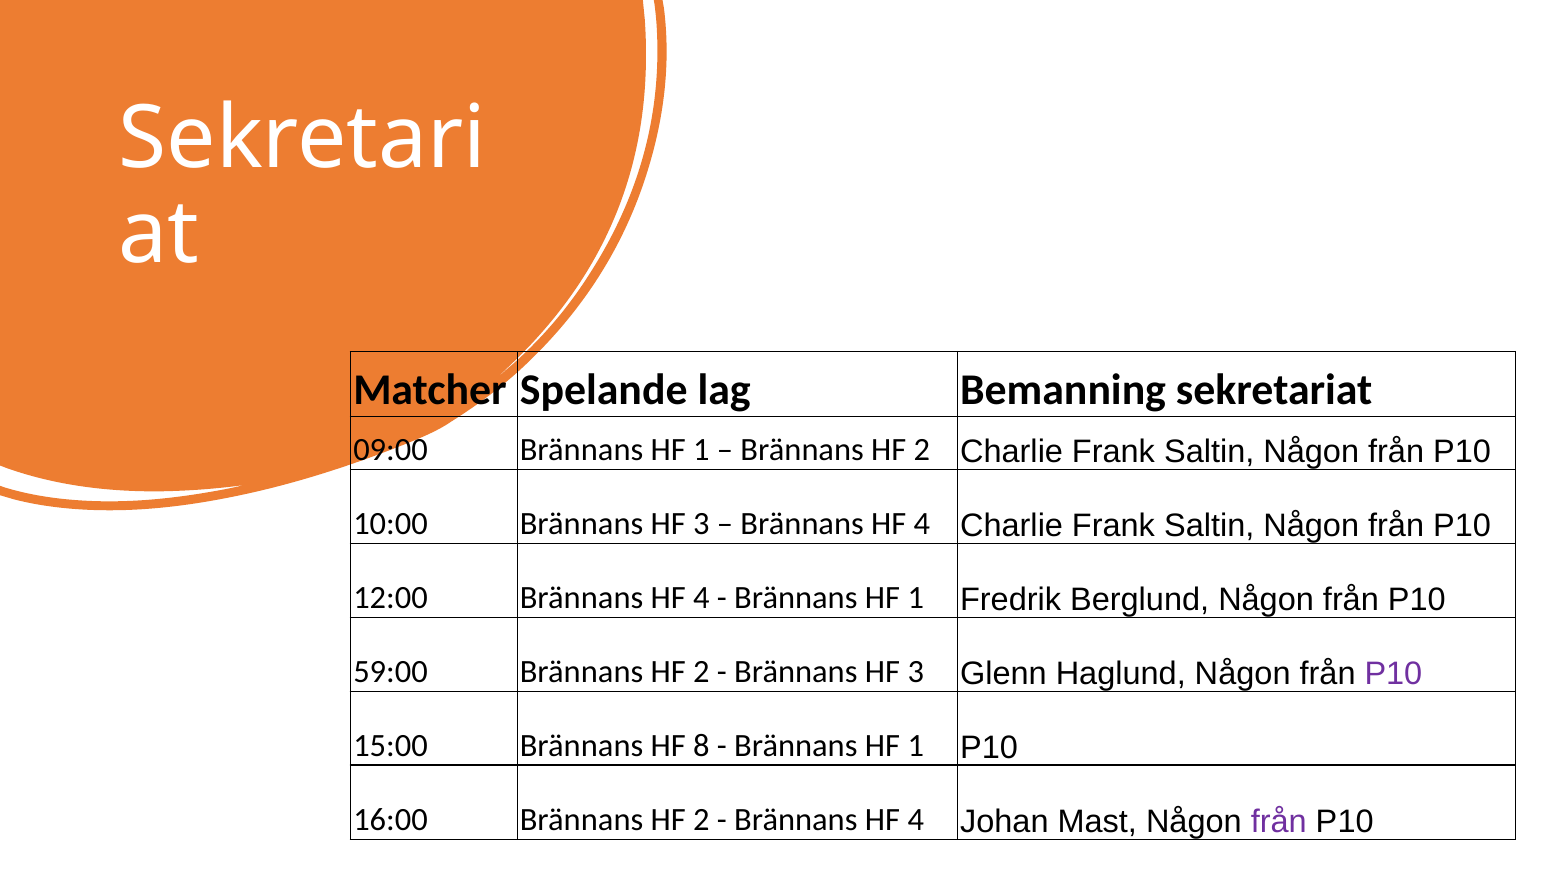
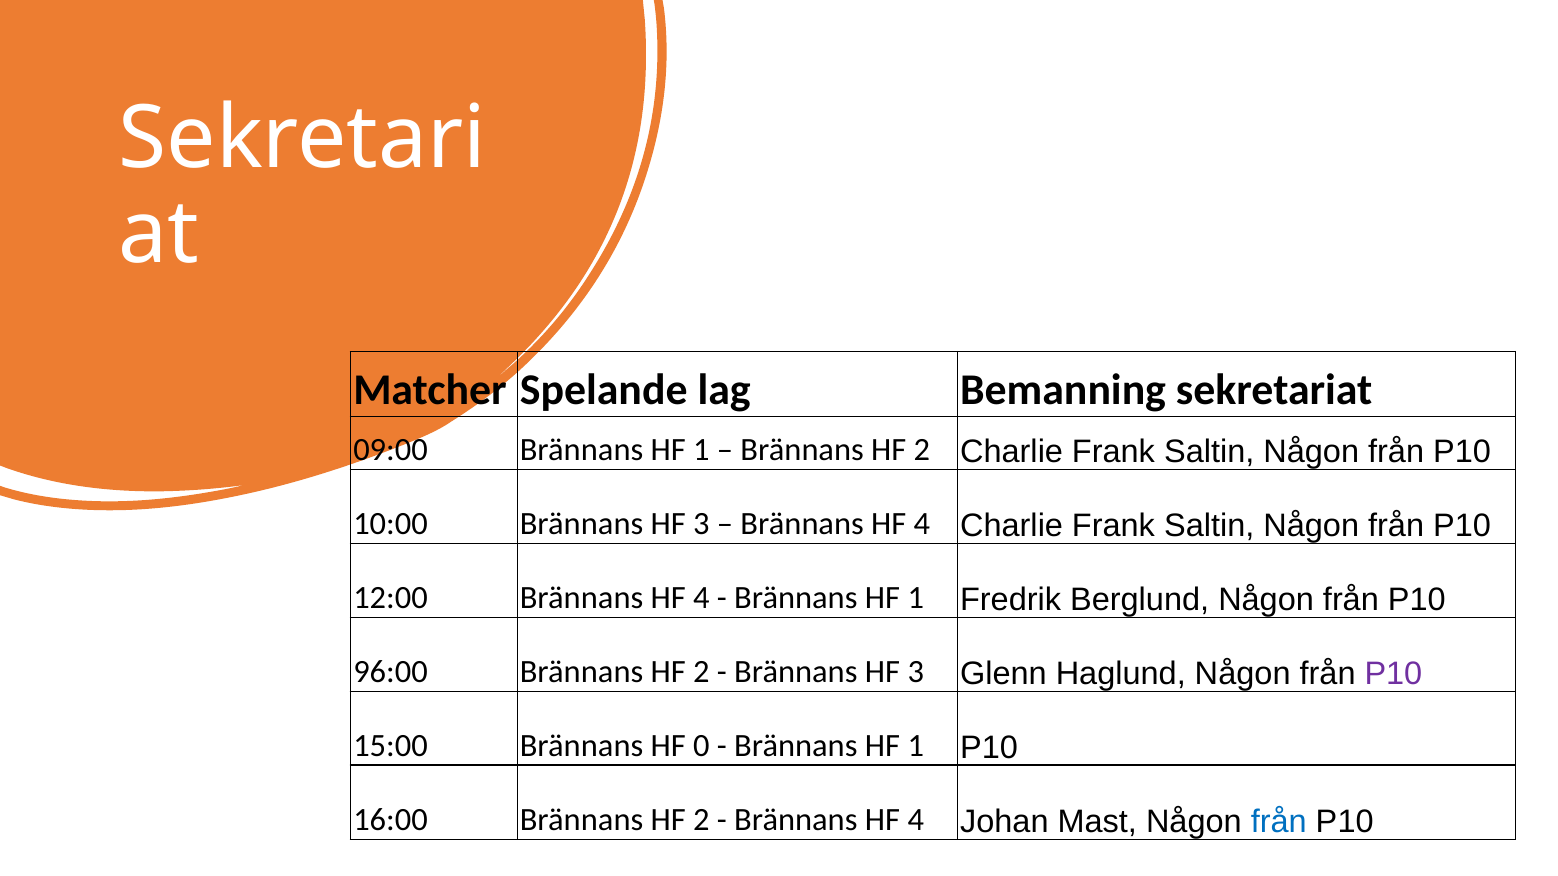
59:00: 59:00 -> 96:00 (390, 672)
8: 8 -> 0 (701, 746)
från colour: purple -> blue (1279, 822)
